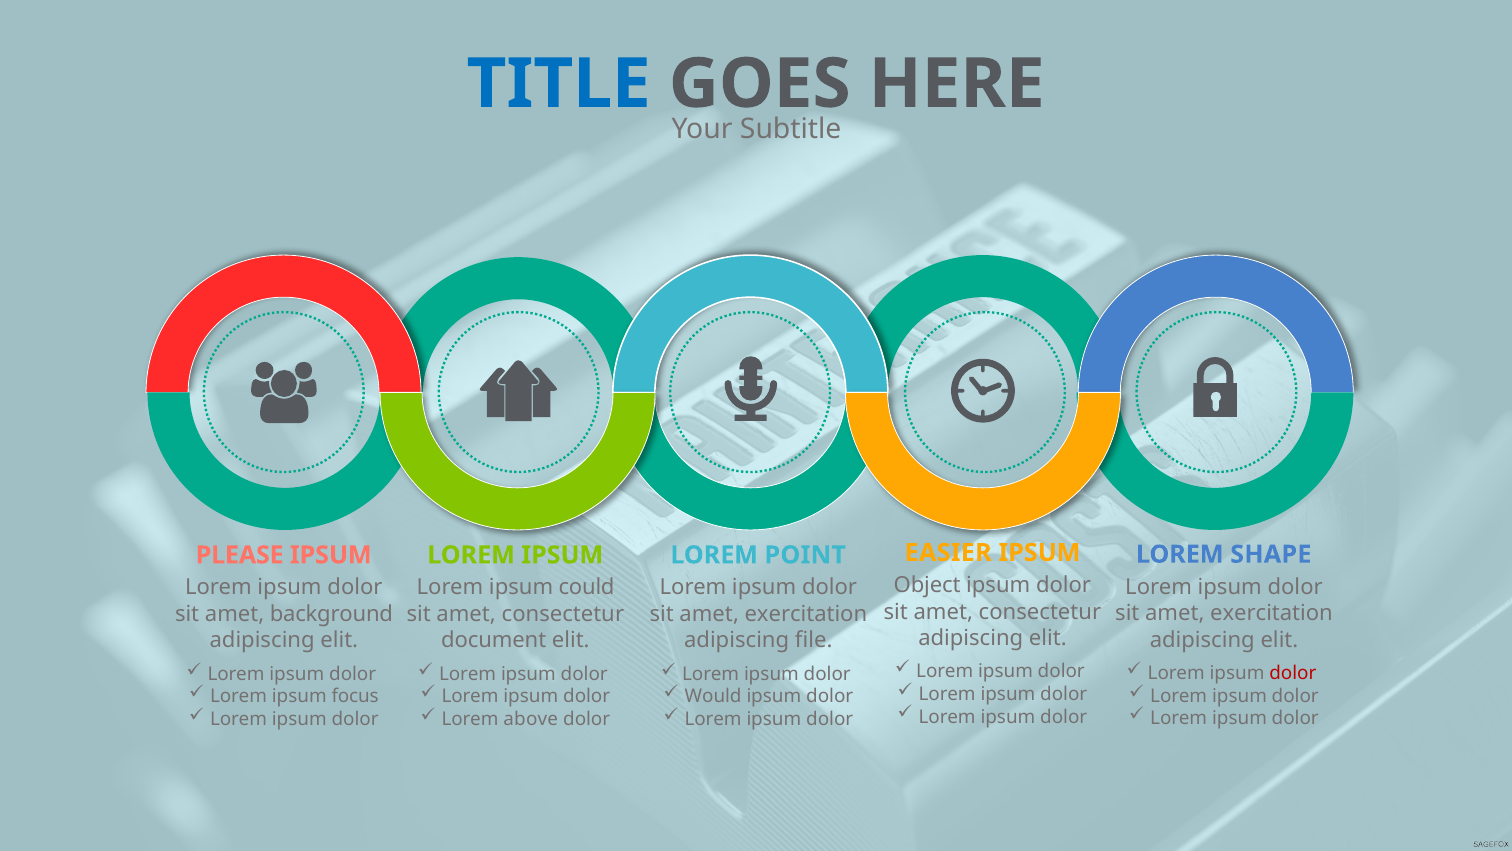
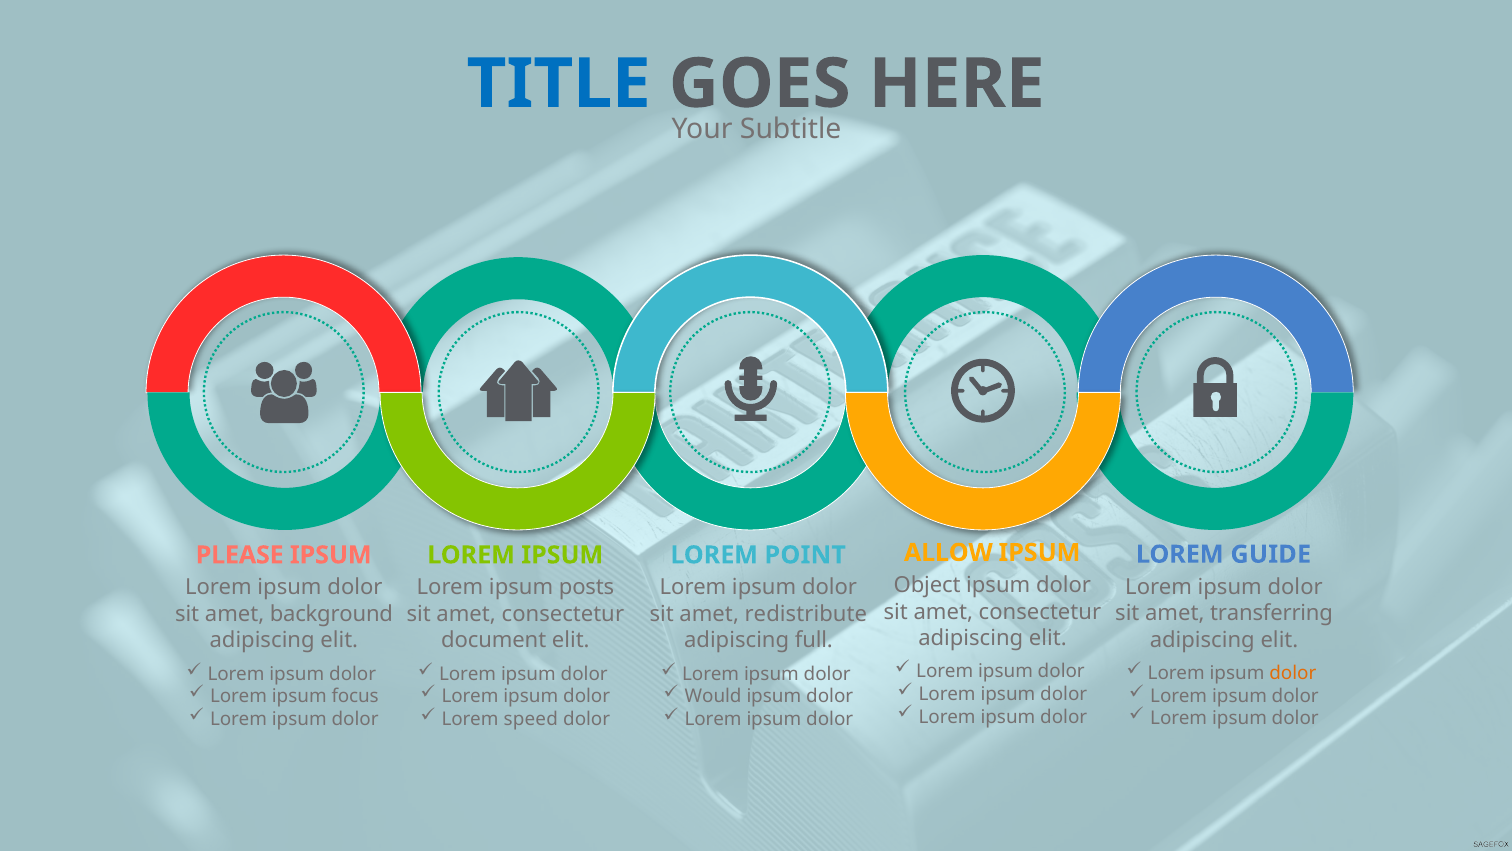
EASIER: EASIER -> ALLOW (948, 552)
SHAPE: SHAPE -> GUIDE (1271, 554)
could: could -> posts (587, 587)
exercitation: exercitation -> transferring (1272, 613)
exercitation: exercitation -> redistribute (806, 614)
file: file -> full (814, 640)
dolor colour: red -> orange (1293, 673)
above: above -> speed (531, 719)
